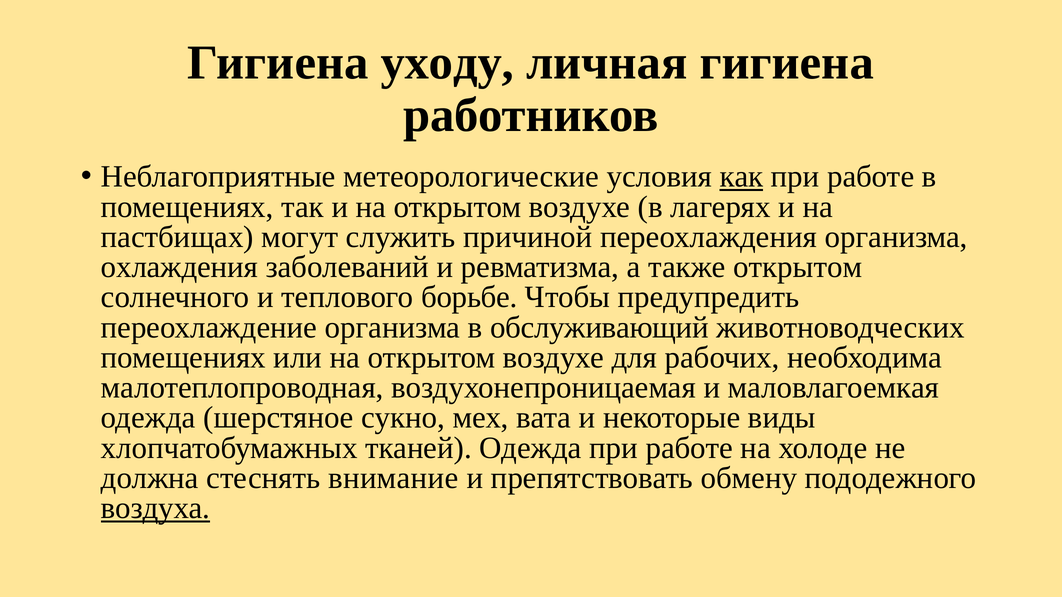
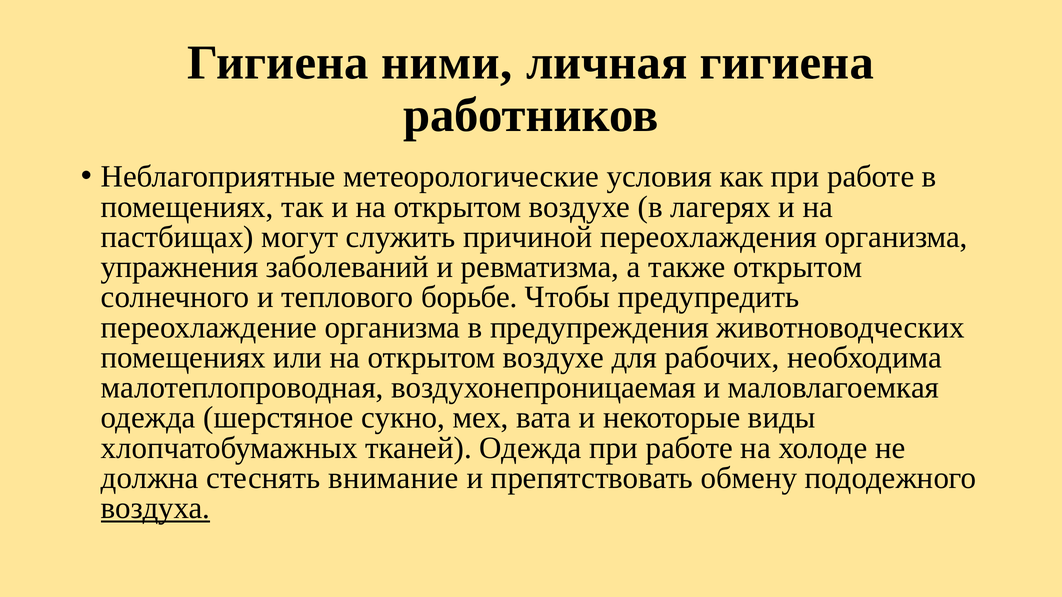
уходу: уходу -> ними (447, 63)
как underline: present -> none (741, 177)
охлаждения: охлаждения -> упражнения (180, 267)
обслуживающий: обслуживающий -> предупреждения (599, 328)
